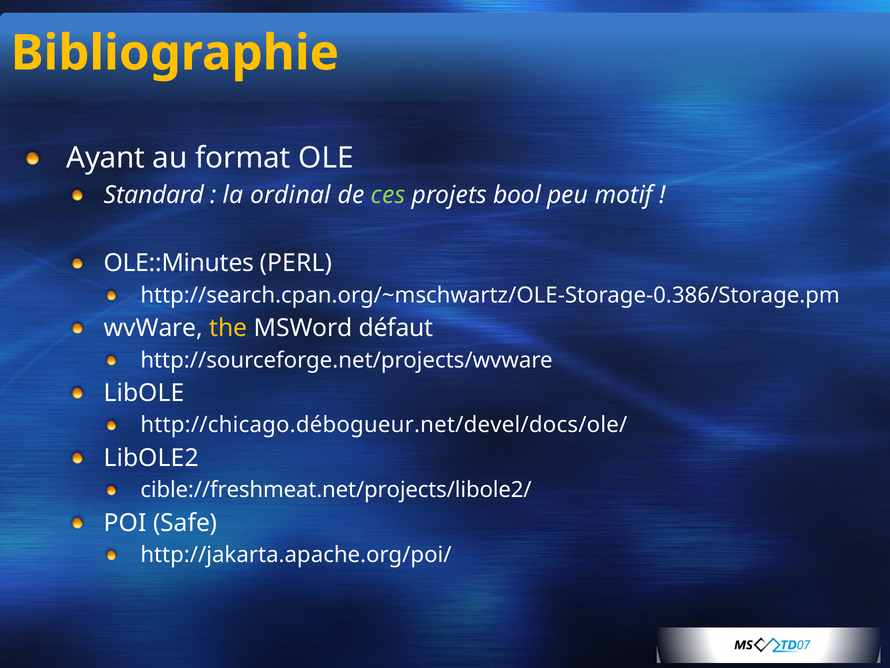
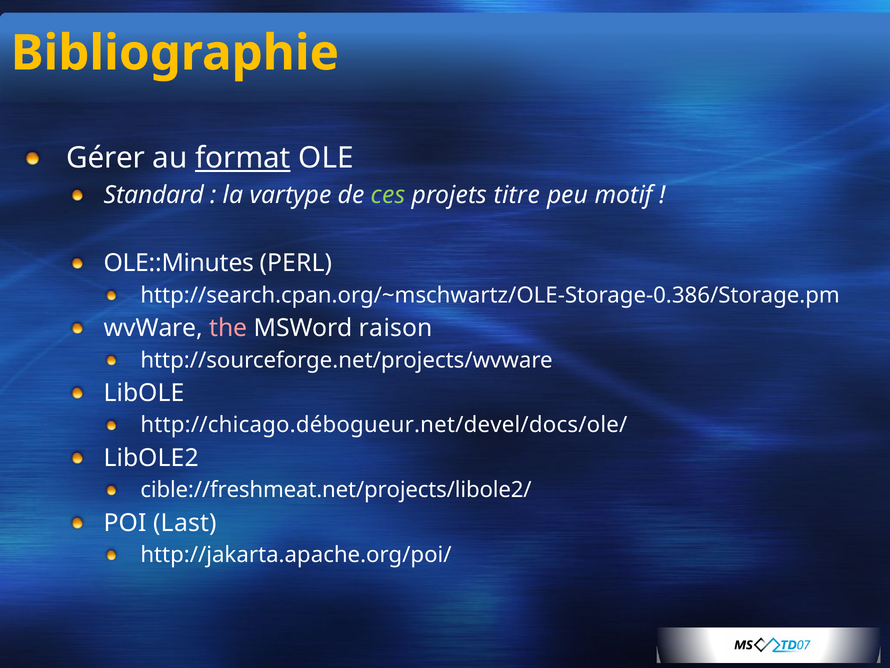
Ayant: Ayant -> Gérer (106, 158)
format underline: none -> present (243, 158)
ordinal: ordinal -> vartype (291, 195)
bool: bool -> titre (517, 195)
the colour: yellow -> pink (228, 328)
défaut: défaut -> raison (396, 328)
Safe: Safe -> Last (185, 522)
